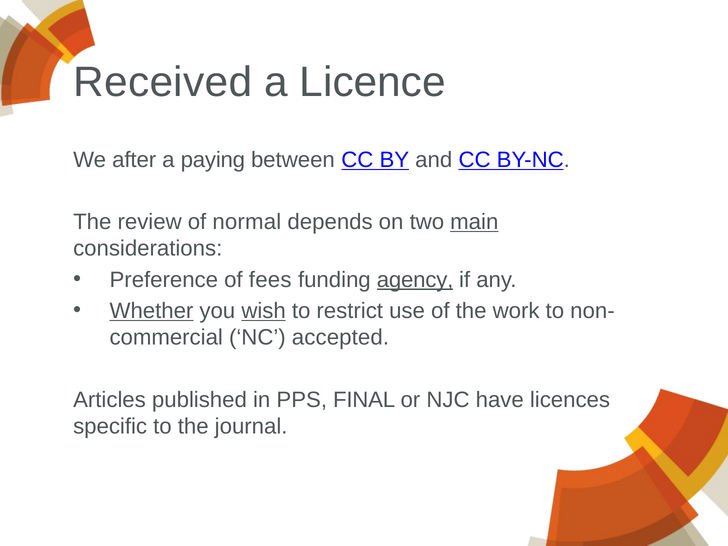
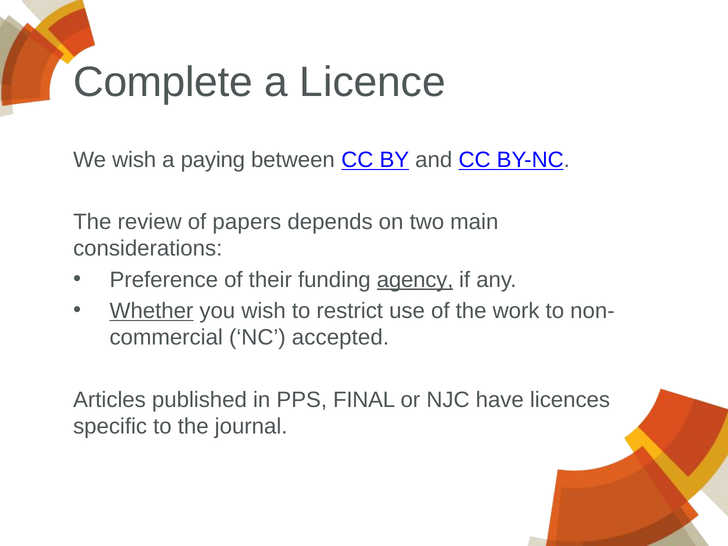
Received: Received -> Complete (163, 82)
We after: after -> wish (134, 160)
normal: normal -> papers (247, 222)
main underline: present -> none (474, 222)
fees: fees -> their (270, 280)
wish underline: present -> none (264, 311)
